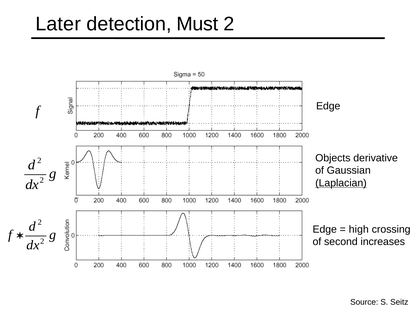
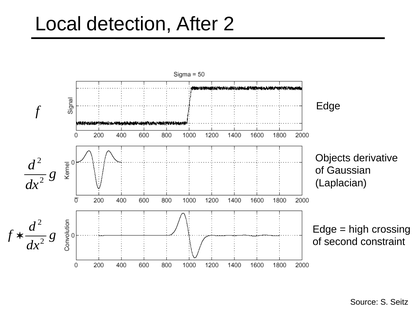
Later: Later -> Local (58, 24)
Must: Must -> After (197, 24)
Laplacian underline: present -> none (341, 183)
increases: increases -> constraint (383, 242)
